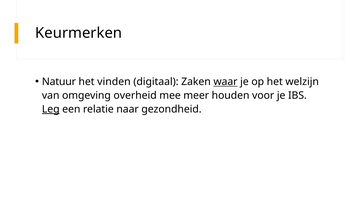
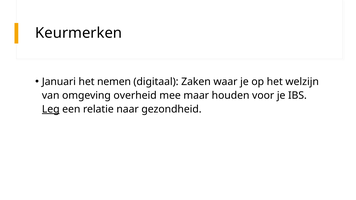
Natuur: Natuur -> Januari (59, 82)
vinden: vinden -> nemen (114, 82)
waar underline: present -> none (225, 82)
meer: meer -> maar (196, 96)
